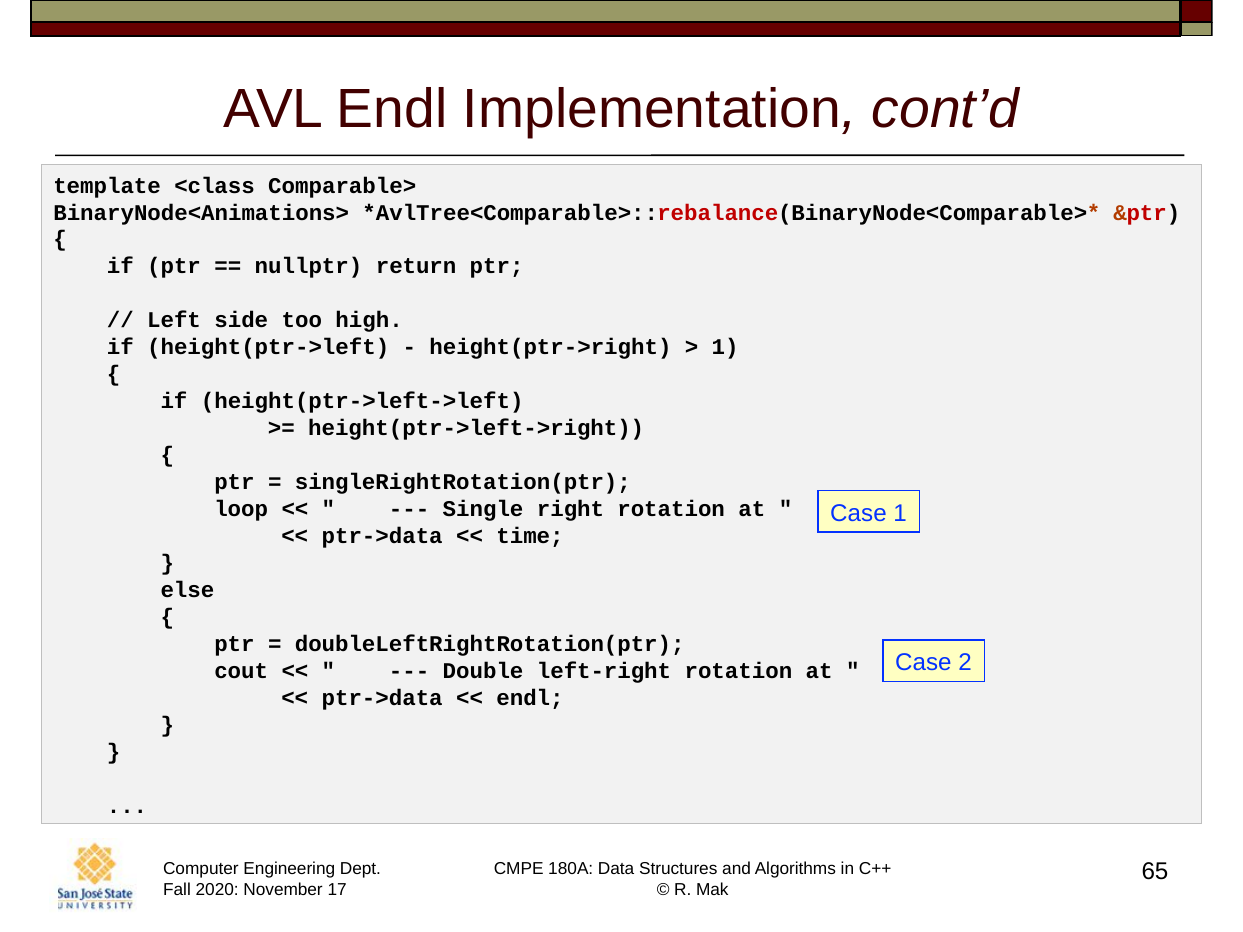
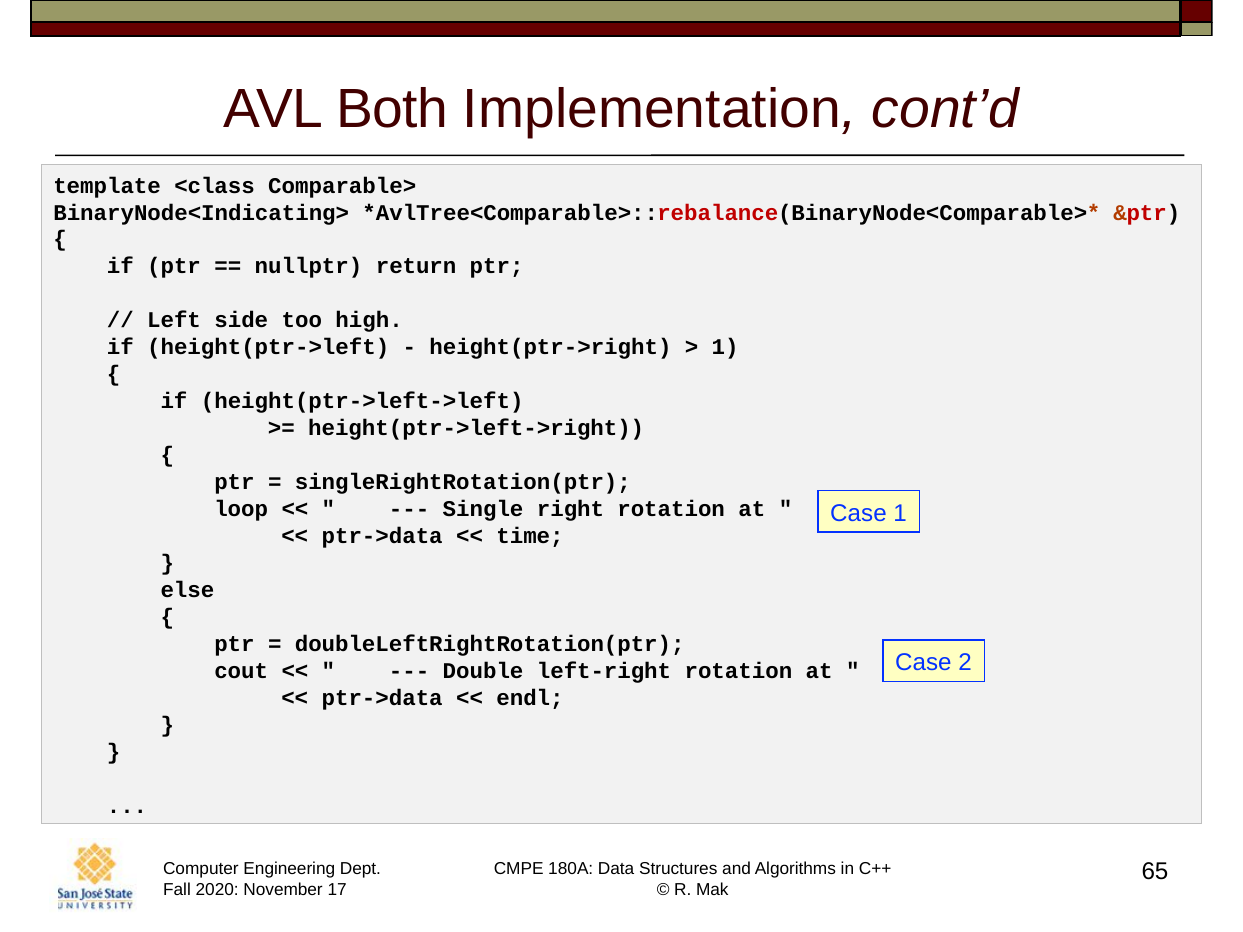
AVL Endl: Endl -> Both (392, 109)
BinaryNode<Animations>: BinaryNode<Animations> -> BinaryNode<Indicating> (201, 213)
